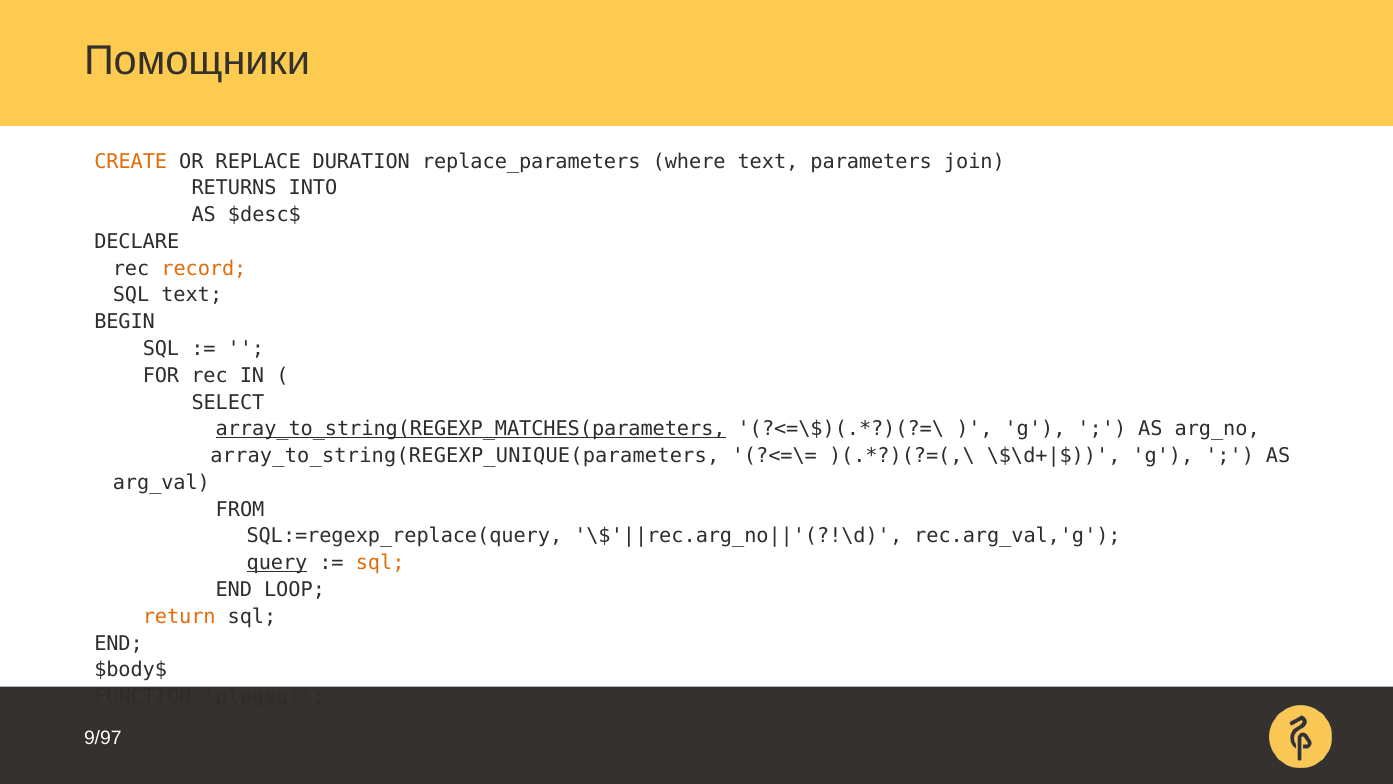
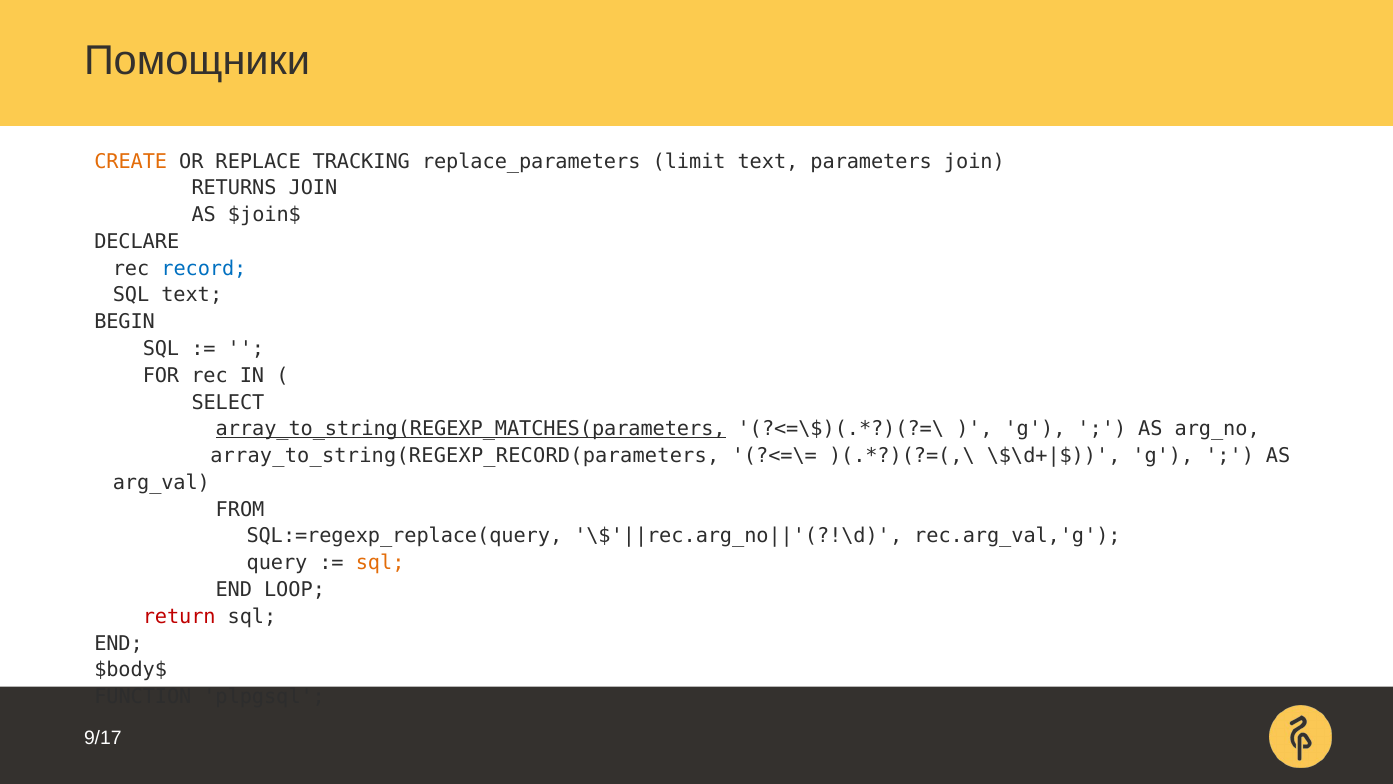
DURATION: DURATION -> TRACKING (361, 161)
where: where -> limit (689, 161)
RETURNS INTO: INTO -> JOIN (313, 188)
$desc$: $desc$ -> $join$ (264, 215)
record colour: orange -> blue (204, 268)
array_to_string(REGEXP_UNIQUE(parameters: array_to_string(REGEXP_UNIQUE(parameters -> array_to_string(REGEXP_RECORD(parameters (465, 456)
query underline: present -> none (277, 563)
return colour: orange -> red (179, 616)
9/97: 9/97 -> 9/17 (103, 738)
